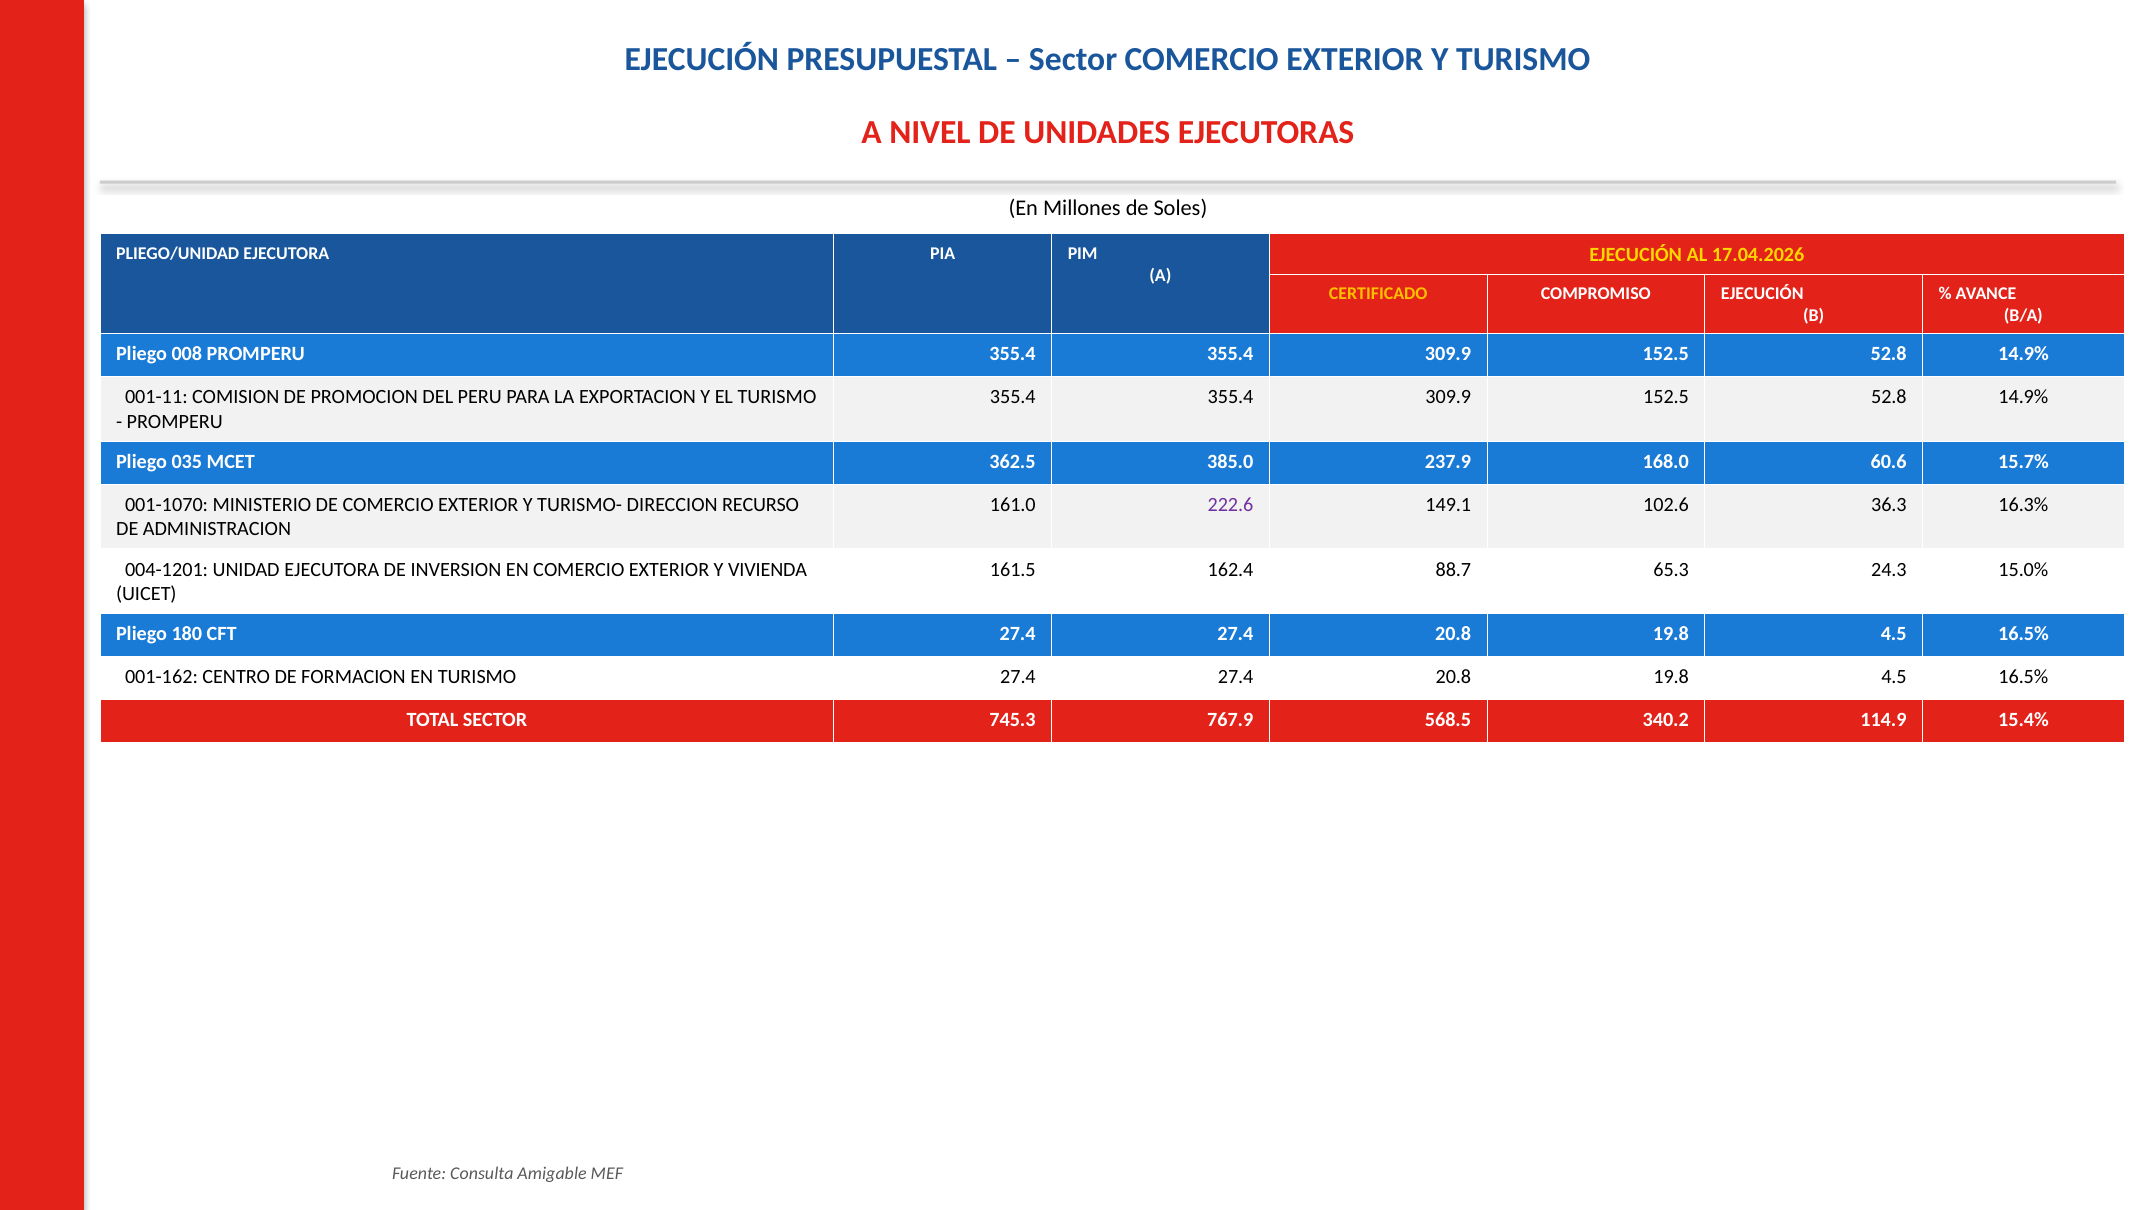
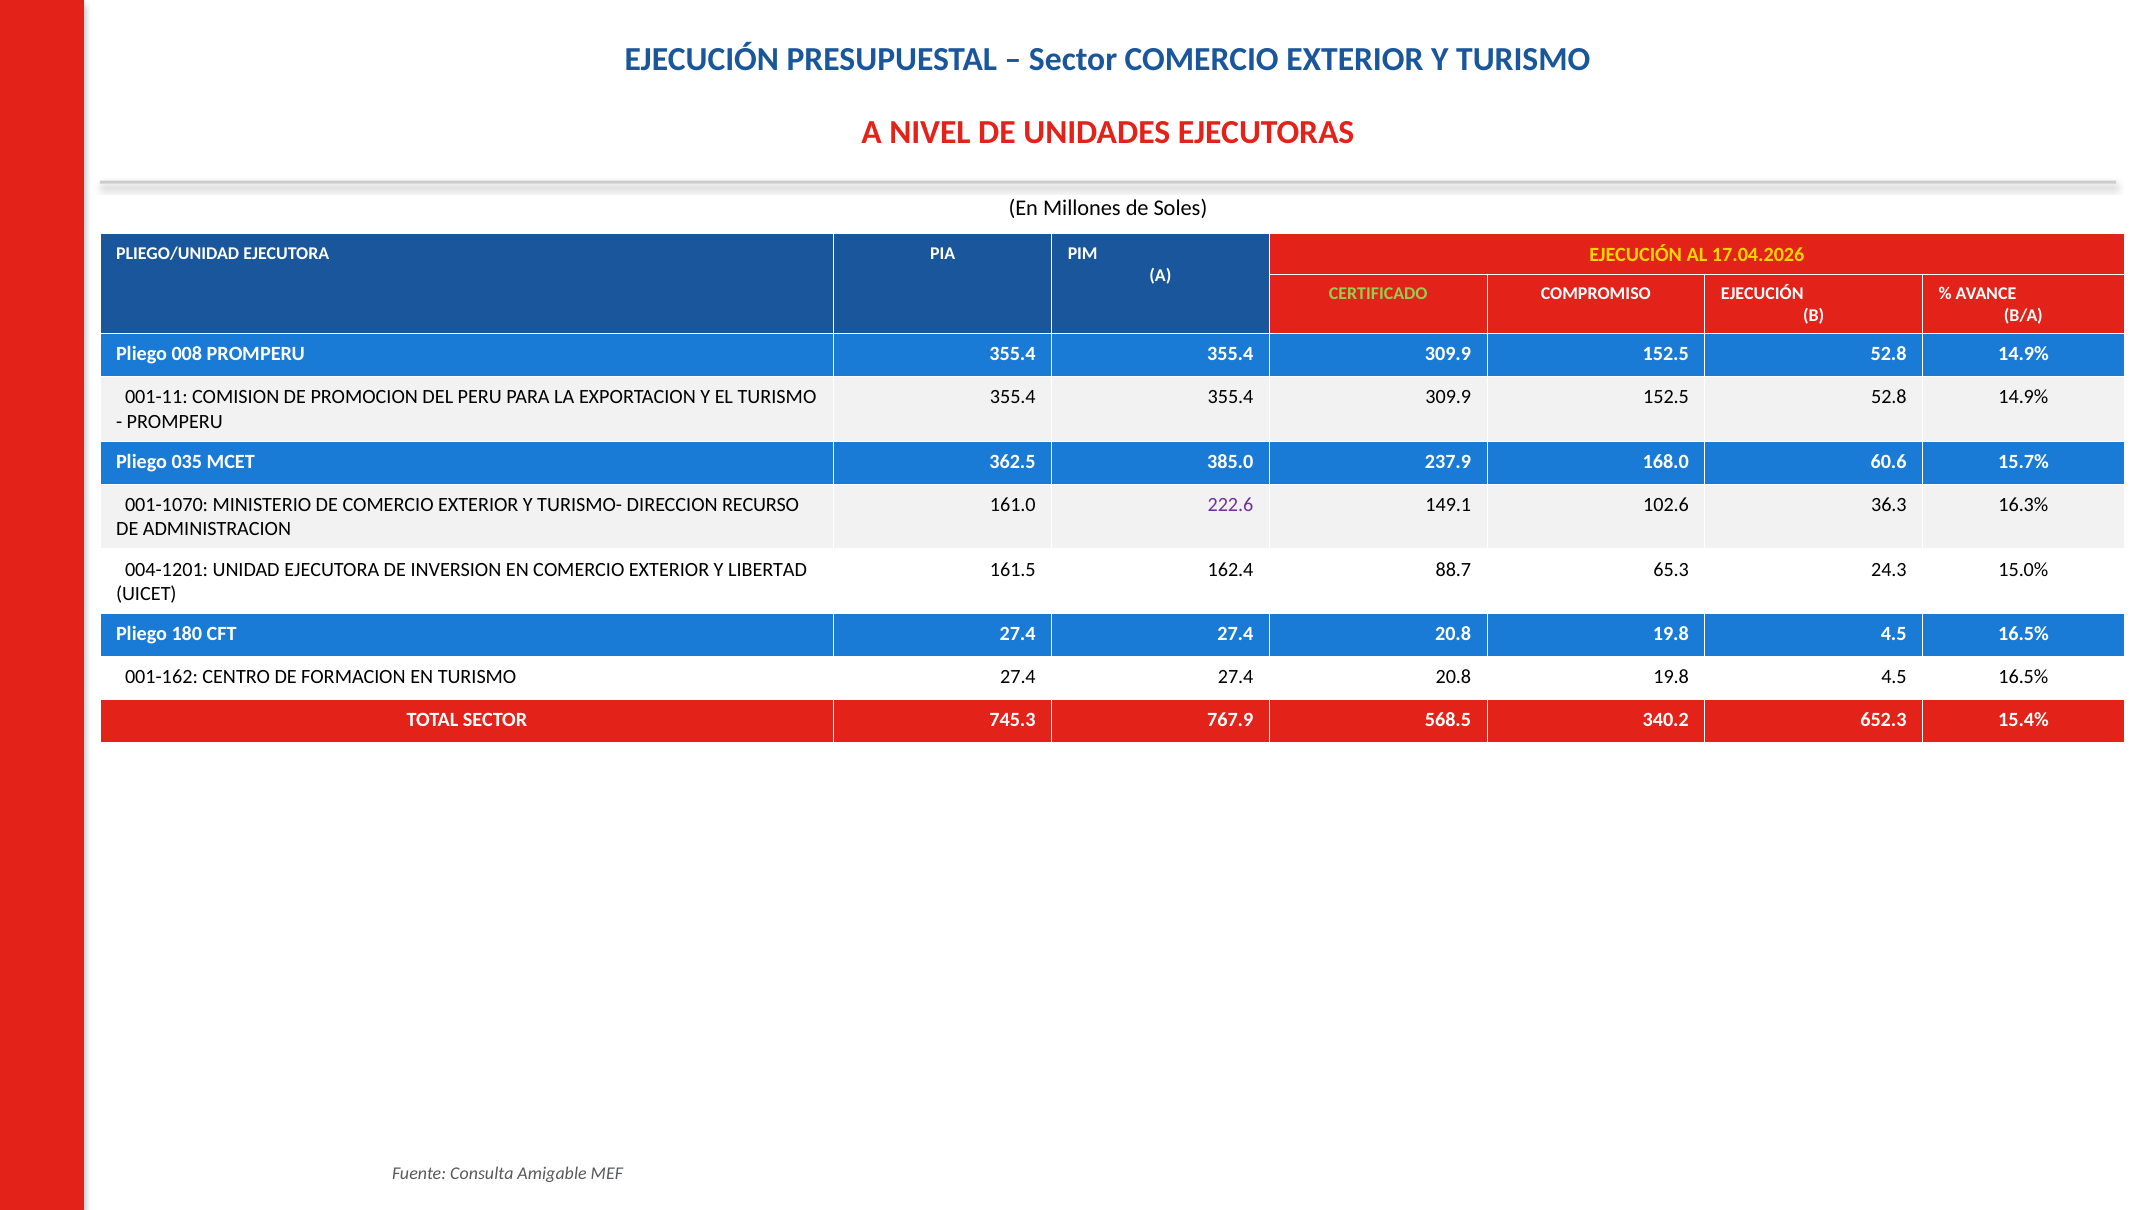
CERTIFICADO colour: yellow -> light green (1378, 294)
VIVIENDA: VIVIENDA -> LIBERTAD (768, 569)
114.9: 114.9 -> 652.3 (1883, 720)
